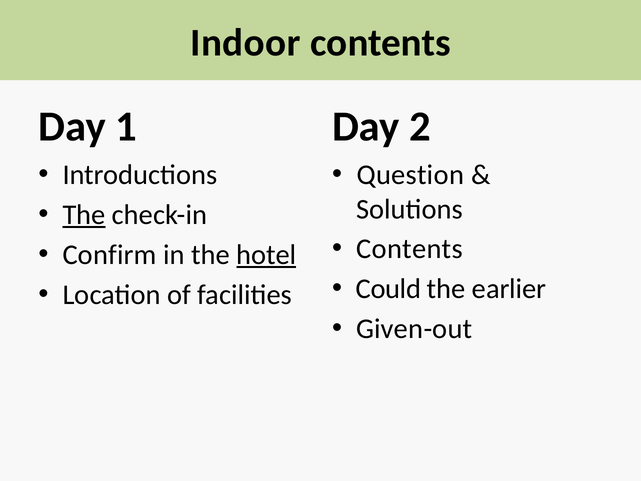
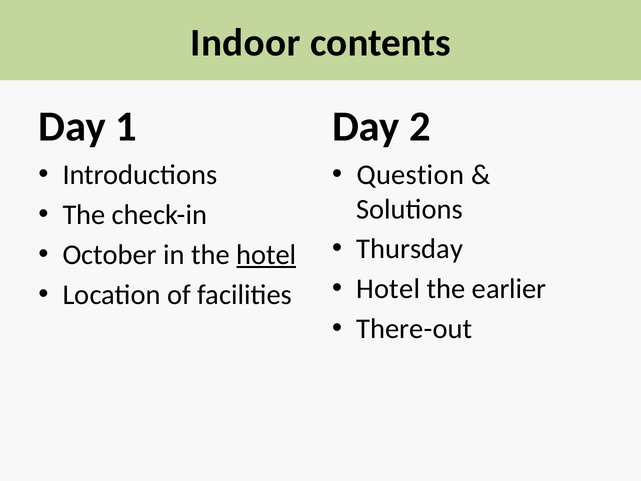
The underline: present -> none (84, 215)
Contents: Contents -> Thursday (410, 249)
Confirm: Confirm -> October (110, 255)
Could: Could -> Hotel (388, 289)
Given-out: Given-out -> There-out (414, 329)
